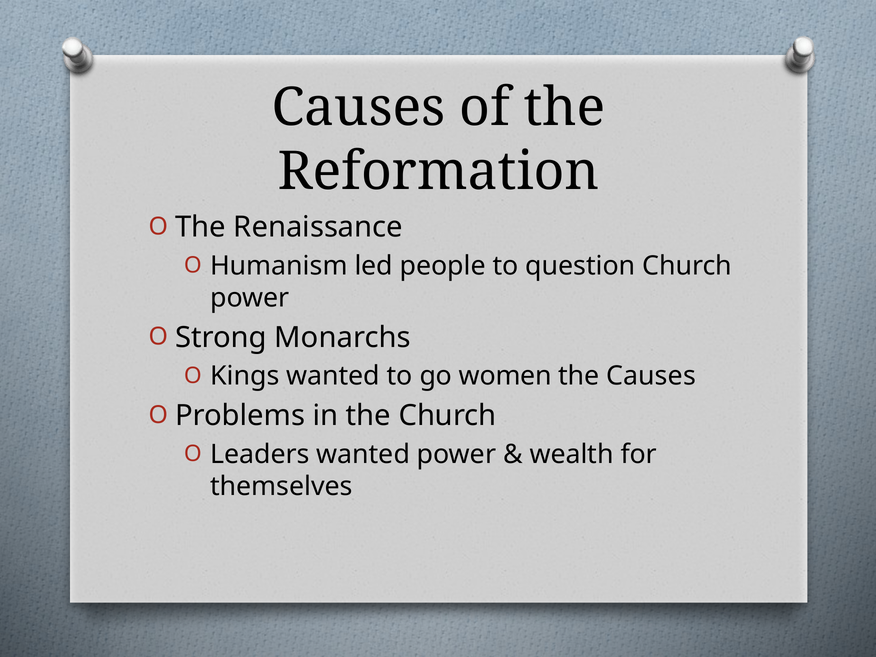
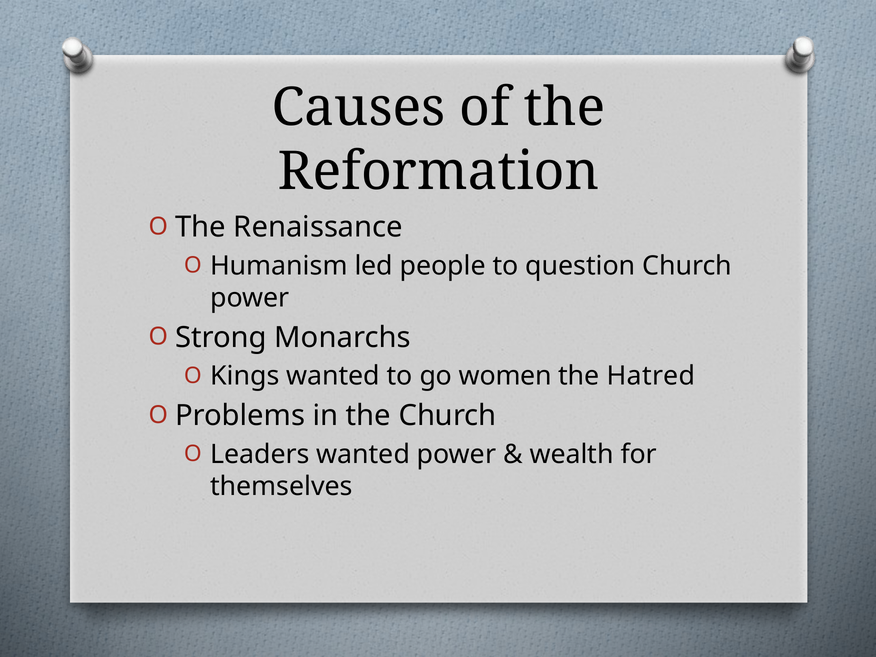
the Causes: Causes -> Hatred (651, 376)
